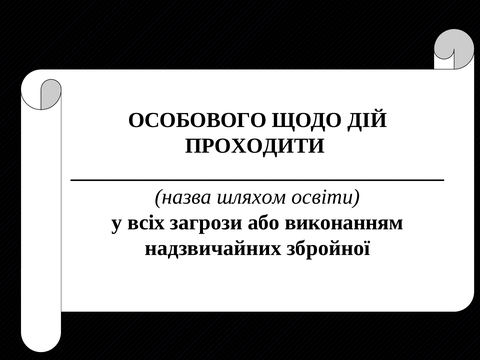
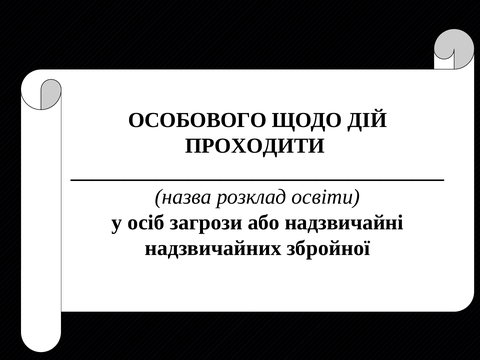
шляхом: шляхом -> розклад (252, 197)
всіх: всіх -> осіб (146, 222)
виконанням: виконанням -> надзвичайні (344, 222)
